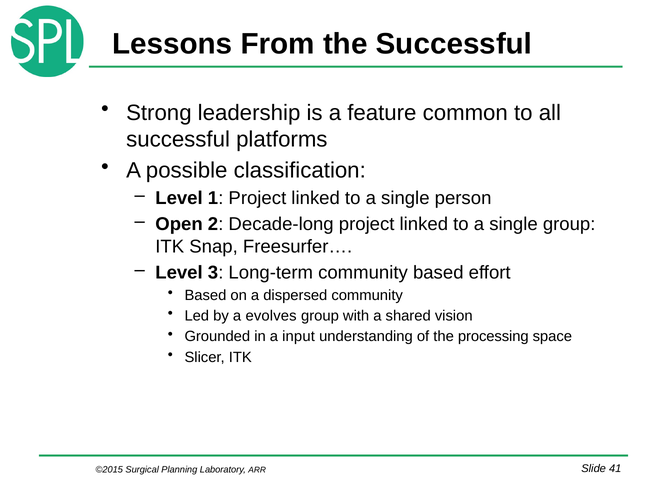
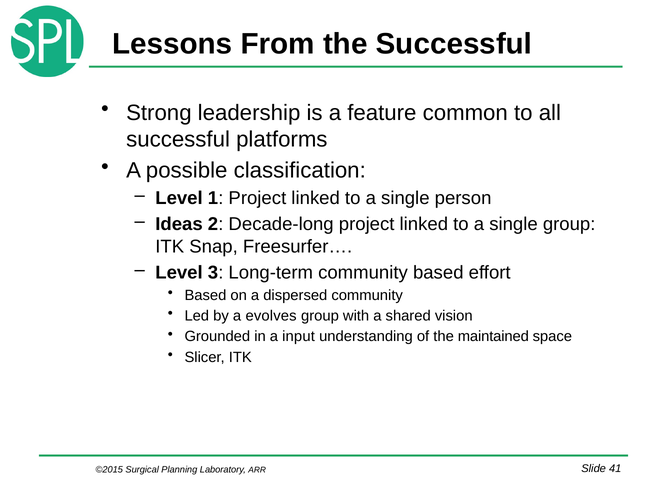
Open: Open -> Ideas (179, 224)
processing: processing -> maintained (493, 337)
